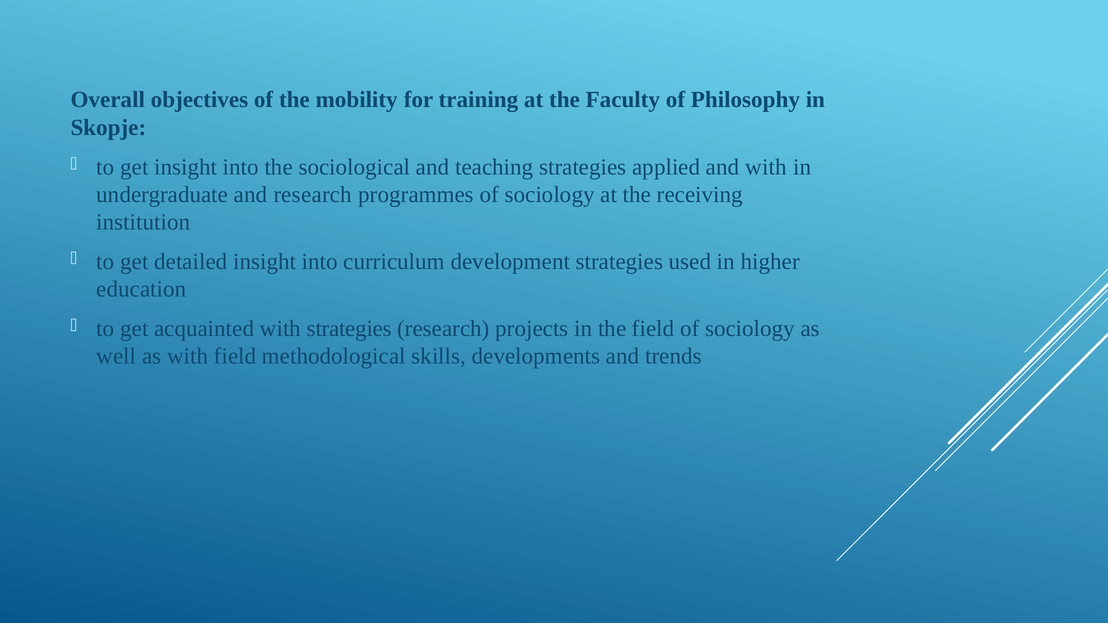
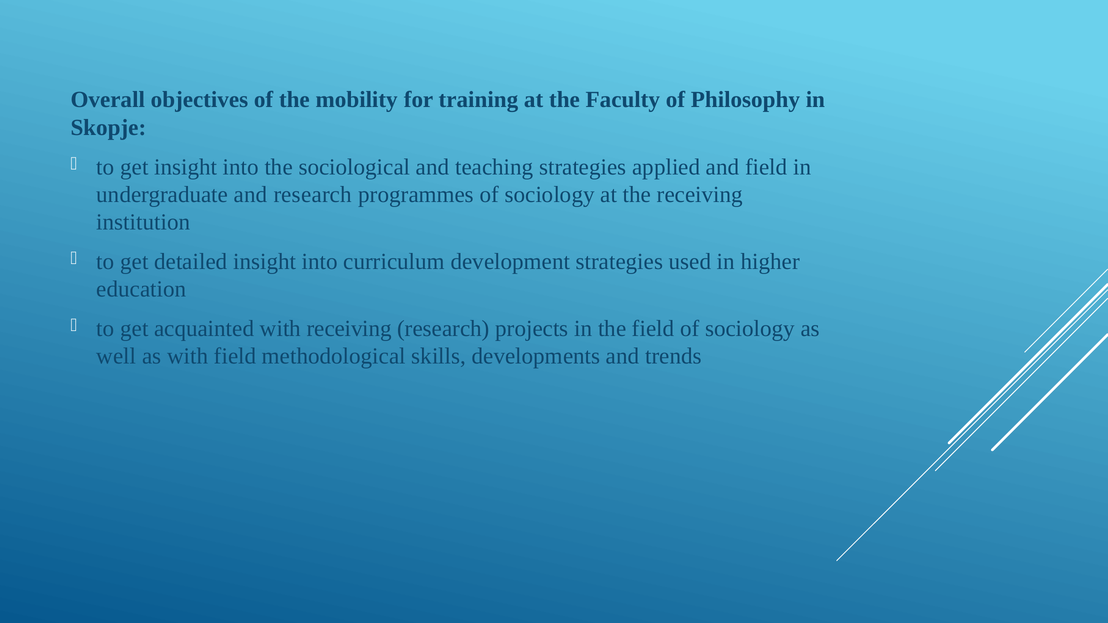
and with: with -> field (766, 167)
with strategies: strategies -> receiving (349, 329)
